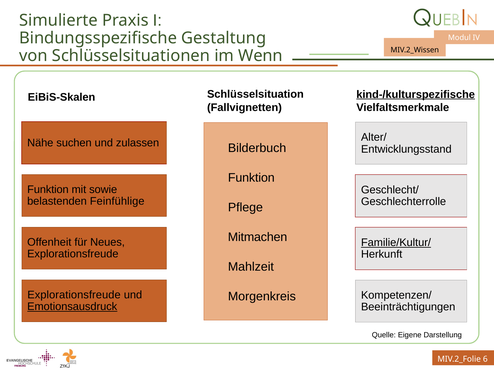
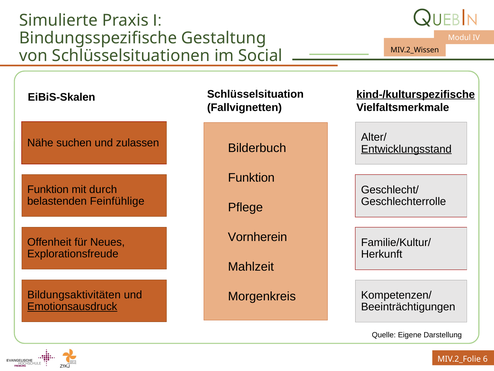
Wenn: Wenn -> Social (260, 56)
Entwicklungsstand underline: none -> present (406, 149)
sowie: sowie -> durch (103, 189)
Mitmachen: Mitmachen -> Vornherein (258, 237)
Familie/Kultur/ underline: present -> none (396, 242)
Explorationsfreude: Explorationsfreude -> Bildungsaktivitäten (74, 294)
